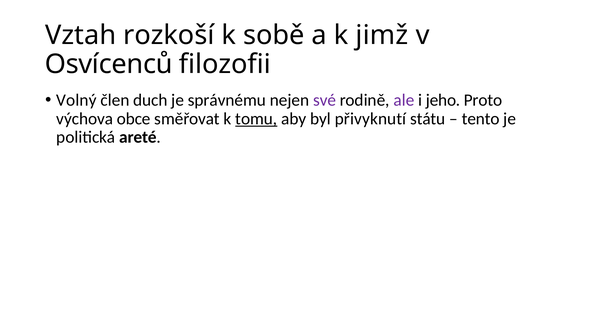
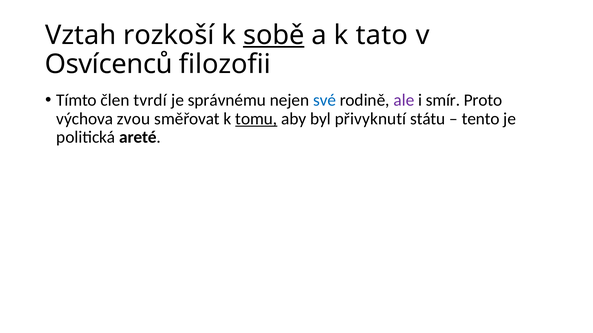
sobě underline: none -> present (274, 35)
jimž: jimž -> tato (382, 35)
Volný: Volný -> Tímto (77, 100)
duch: duch -> tvrdí (150, 100)
své colour: purple -> blue (325, 100)
jeho: jeho -> smír (443, 100)
obce: obce -> zvou (134, 119)
